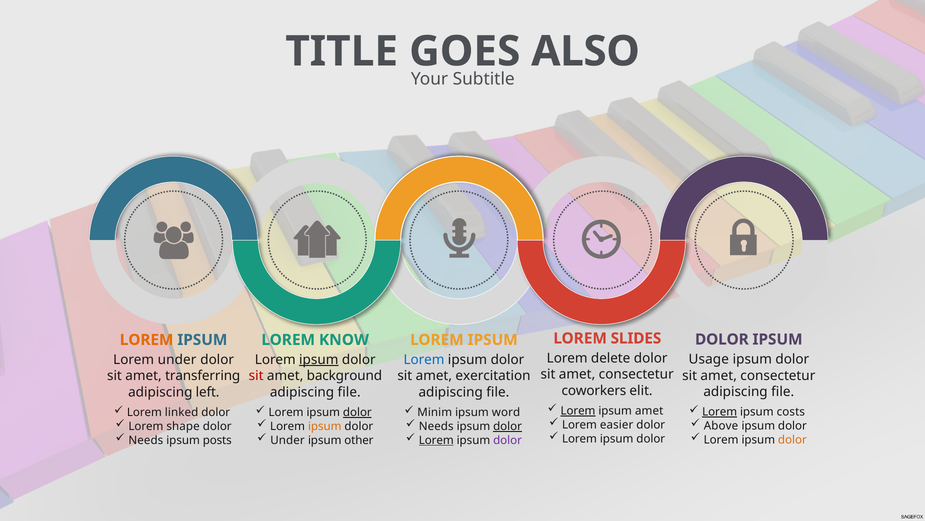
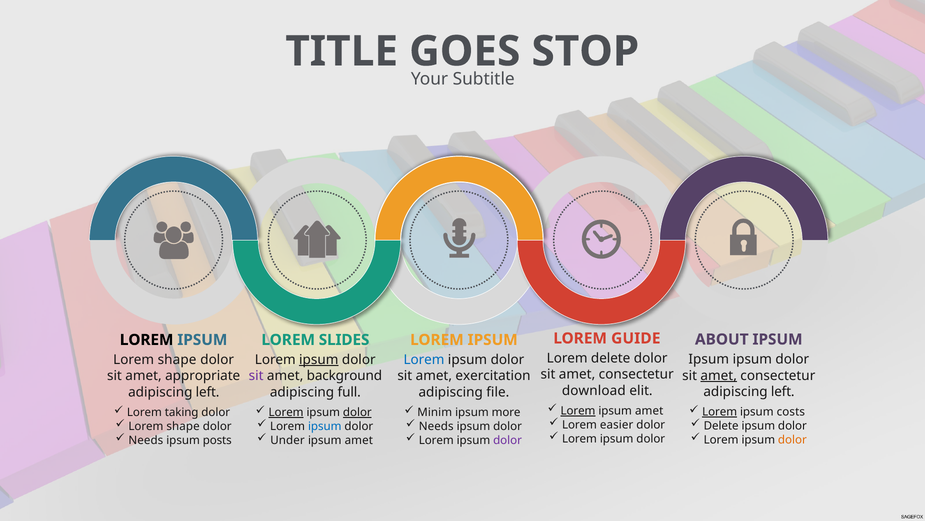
ALSO: ALSO -> STOP (585, 51)
SLIDES: SLIDES -> GUIDE (636, 338)
DOLOR: DOLOR -> ABOUT (722, 339)
LOREM colour: orange -> black (147, 339)
KNOW: KNOW -> SLIDES (344, 339)
Usage: Usage -> Ipsum (709, 359)
under: under -> shape (177, 359)
amet underline: none -> present (719, 375)
transferring: transferring -> appropriate (203, 376)
sit colour: red -> purple (256, 376)
coworkers: coworkers -> download (594, 390)
file: file -> left (783, 391)
file: file -> full (349, 392)
linked: linked -> taking (182, 412)
Lorem underline: none -> present (286, 412)
word: word -> more (506, 412)
Above: Above -> Delete (721, 425)
ipsum colour: orange -> blue (325, 426)
dolor underline: present -> none (508, 426)
other: other -> amet (359, 440)
Lorem underline: present -> none (436, 440)
